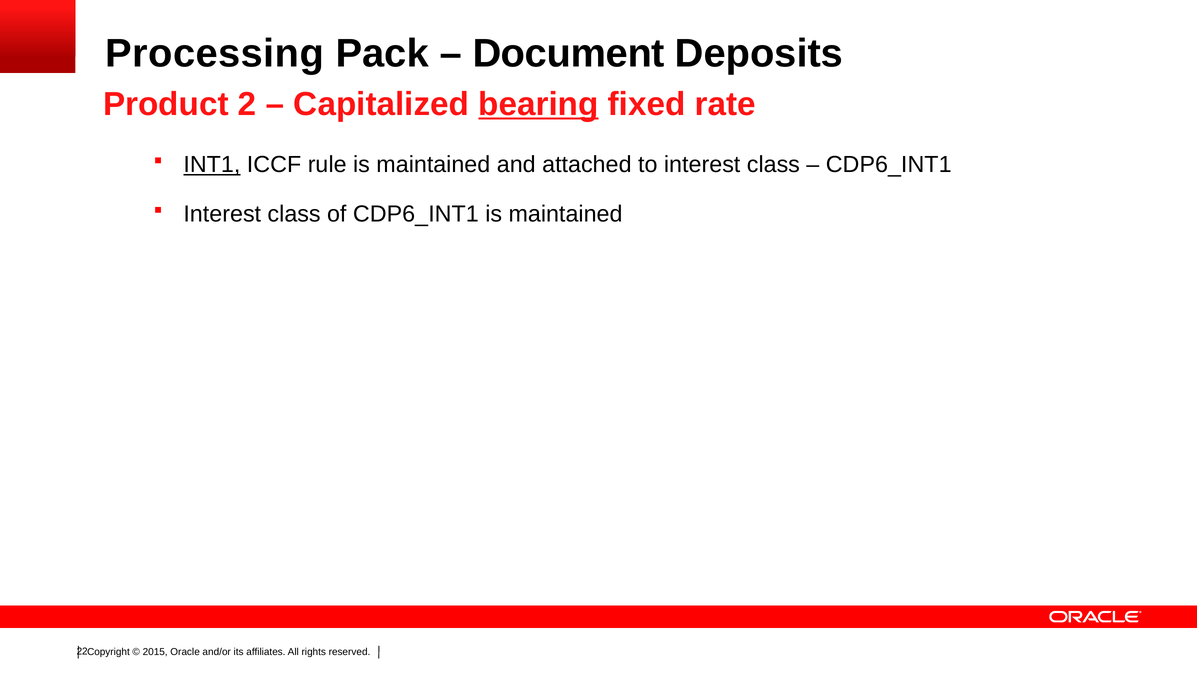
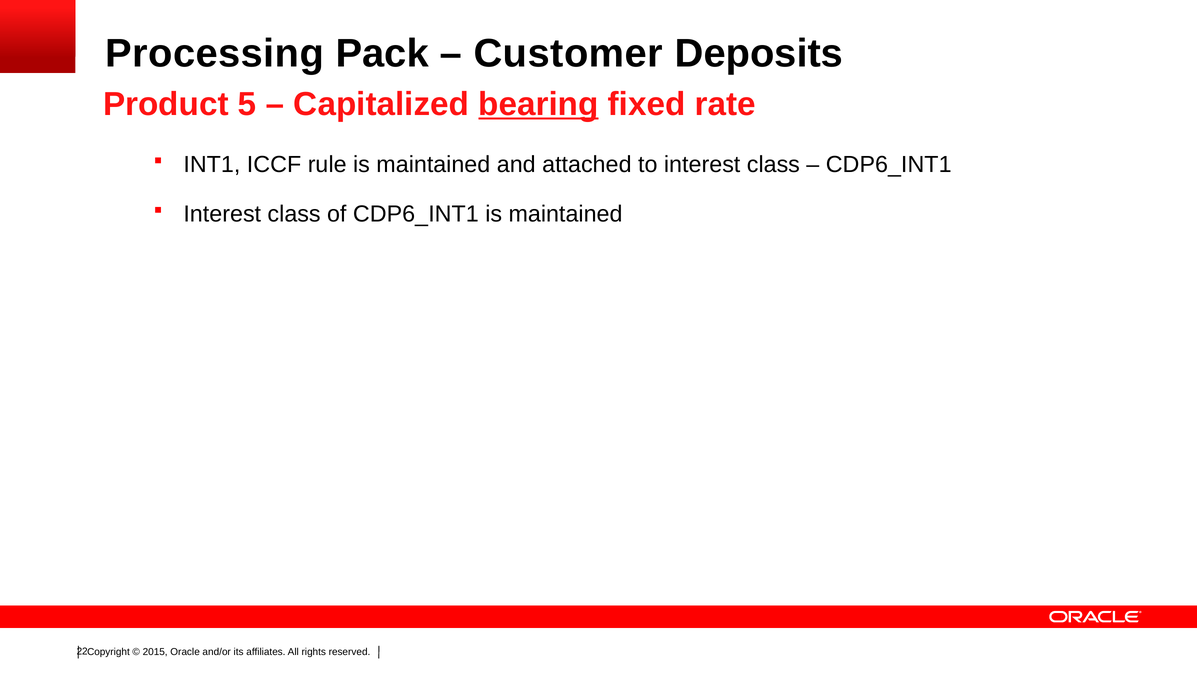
Document: Document -> Customer (568, 53)
2: 2 -> 5 (247, 104)
INT1 underline: present -> none (212, 165)
